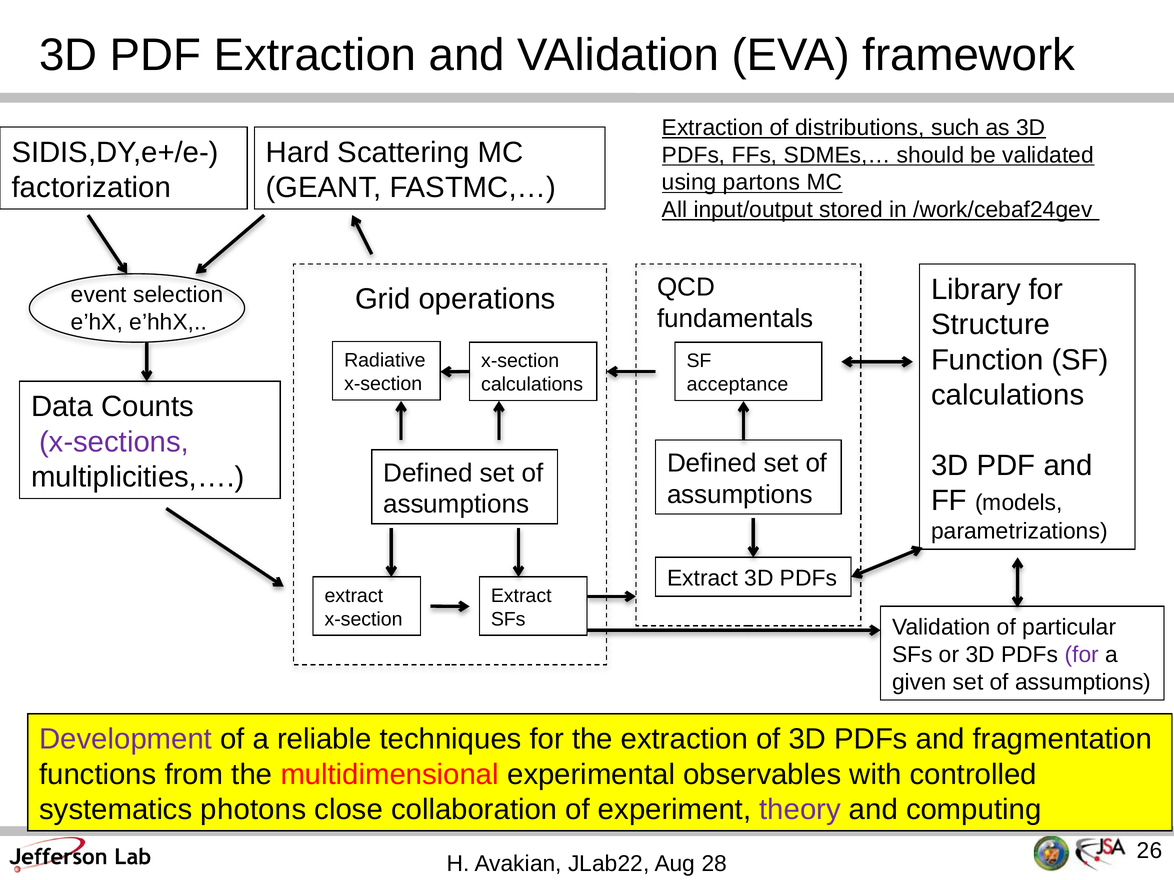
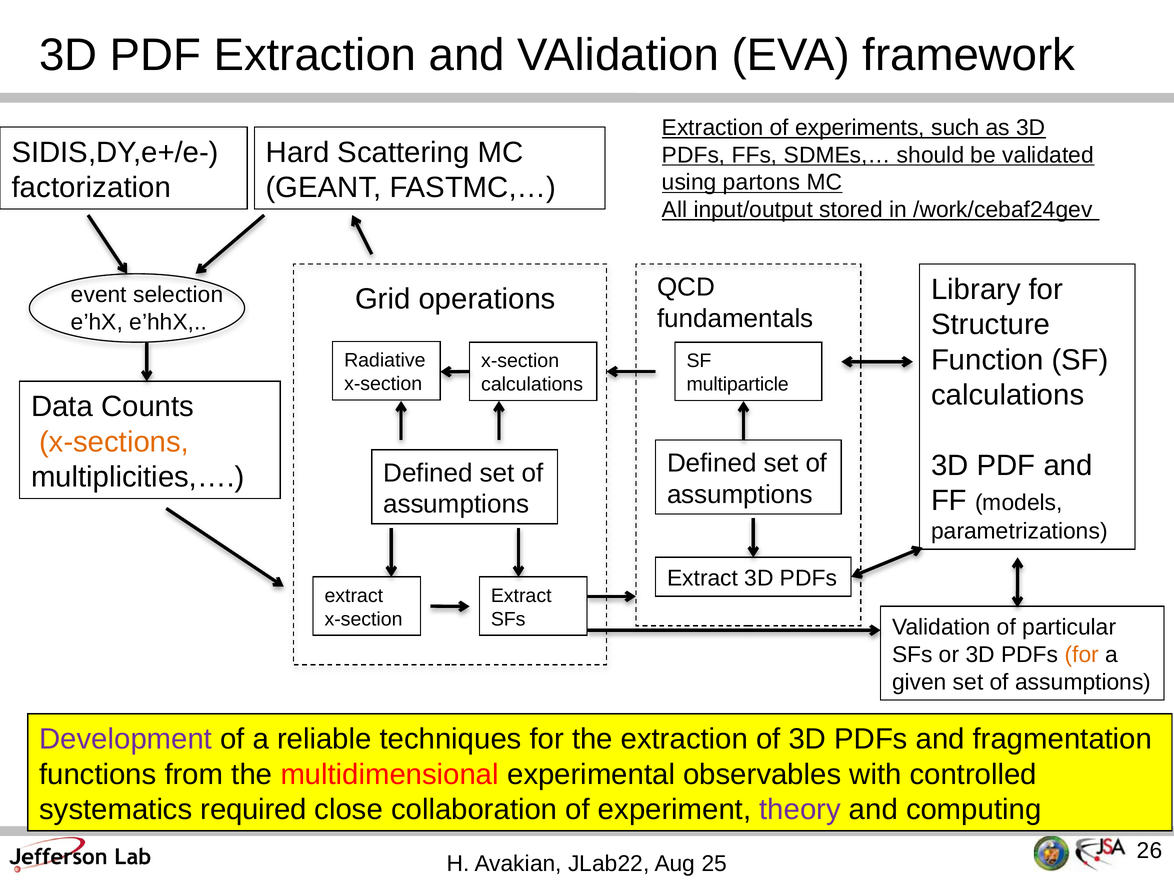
distributions: distributions -> experiments (860, 128)
acceptance: acceptance -> multiparticle (738, 385)
x-sections colour: purple -> orange (114, 442)
for colour: purple -> orange (1082, 655)
photons: photons -> required (254, 810)
28: 28 -> 25 (714, 864)
